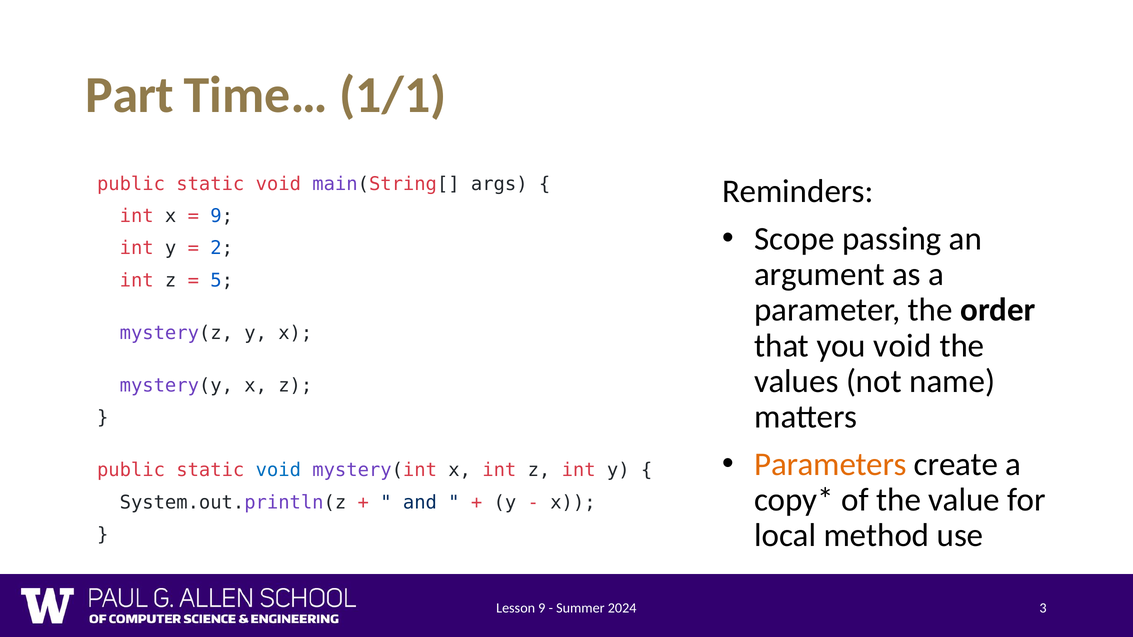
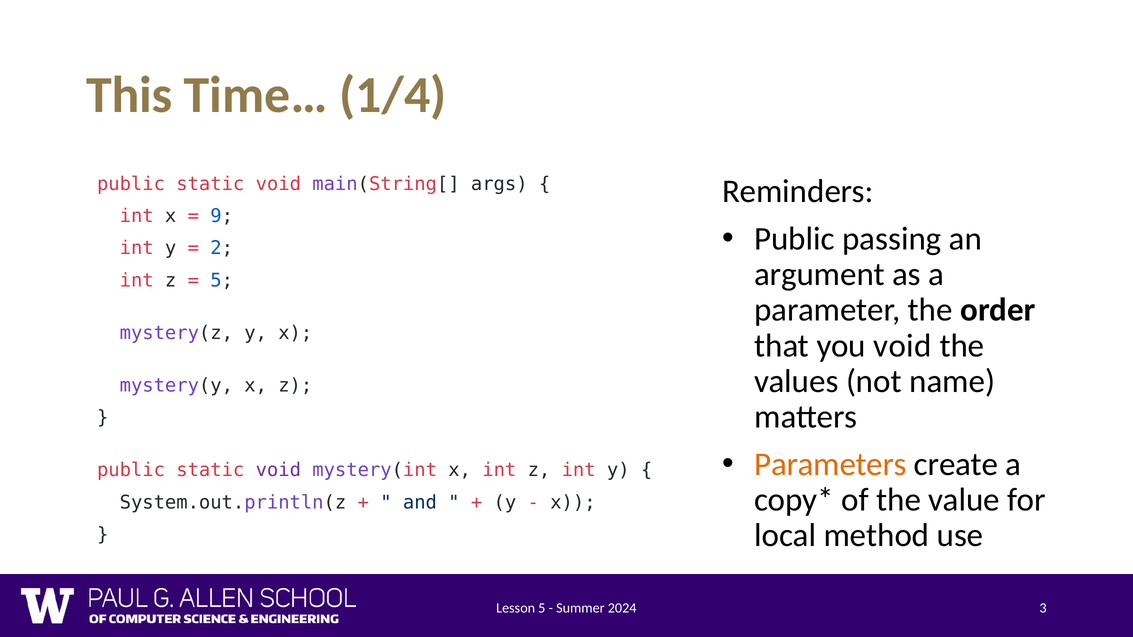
Part: Part -> This (129, 95)
1/1: 1/1 -> 1/4 (393, 95)
Scope: Scope -> Public (794, 239)
void colour: blue -> purple (278, 470)
Lesson 9: 9 -> 5 (542, 608)
